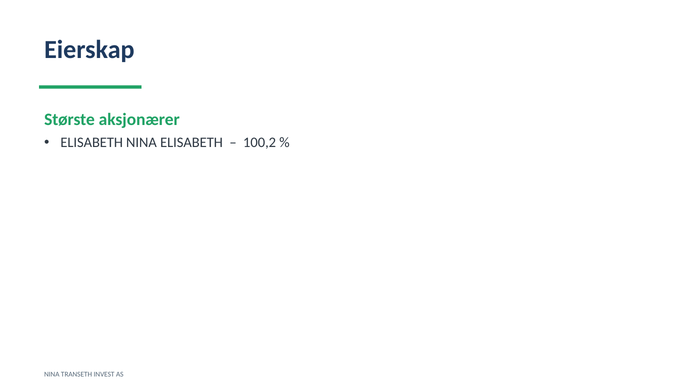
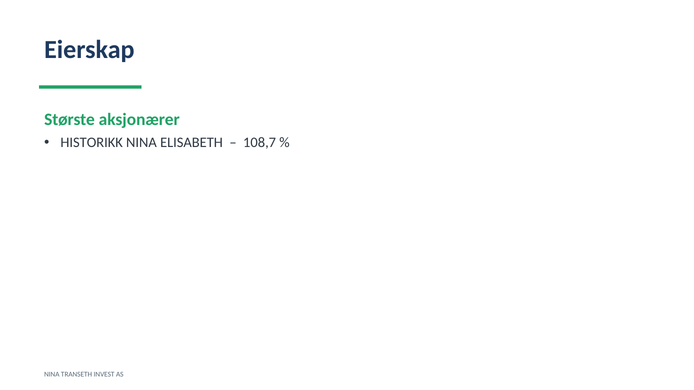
ELISABETH: ELISABETH -> HISTORIKK (92, 143)
100,2: 100,2 -> 108,7 (260, 143)
